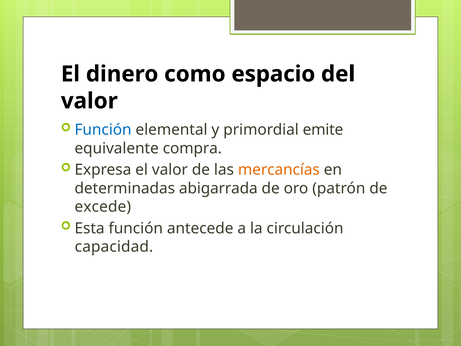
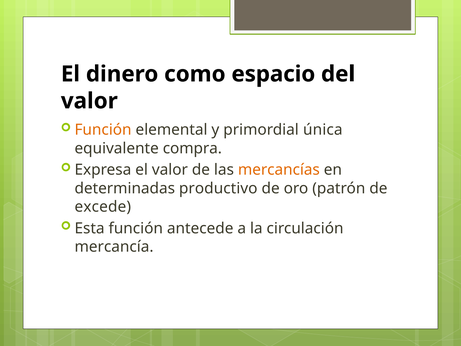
Función colour: blue -> orange (103, 130)
emite: emite -> única (323, 130)
abigarrada: abigarrada -> productivo (218, 188)
capacidad: capacidad -> mercancía (114, 247)
